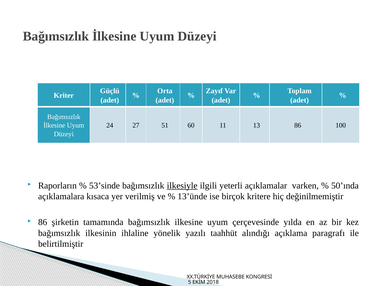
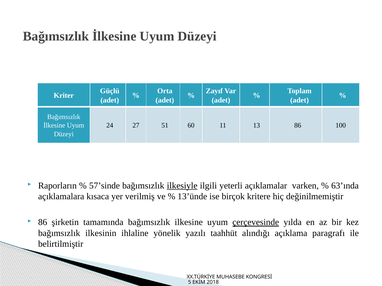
53’sinde: 53’sinde -> 57’sinde (104, 186)
50’ında: 50’ında -> 63’ında (345, 186)
çerçevesinde underline: none -> present (256, 223)
